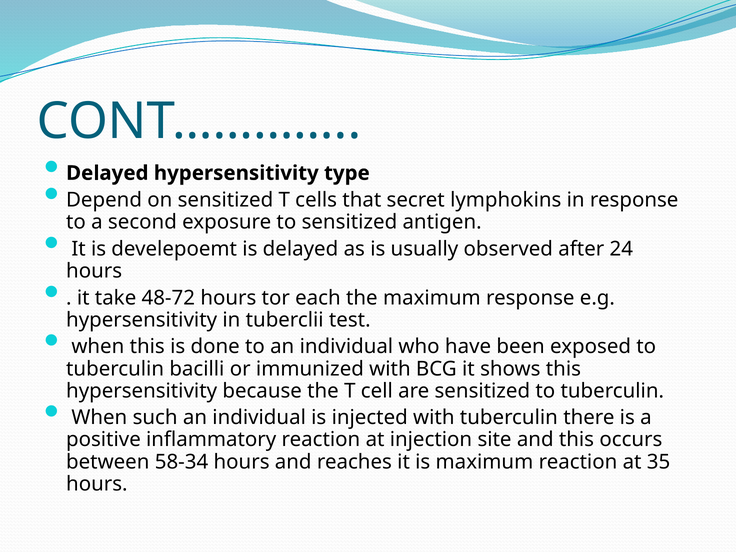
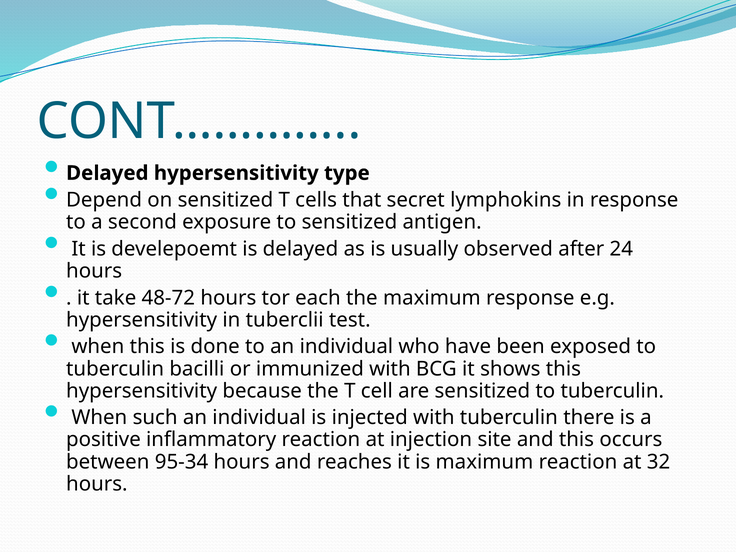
58-34: 58-34 -> 95-34 (182, 462)
35: 35 -> 32 (659, 462)
